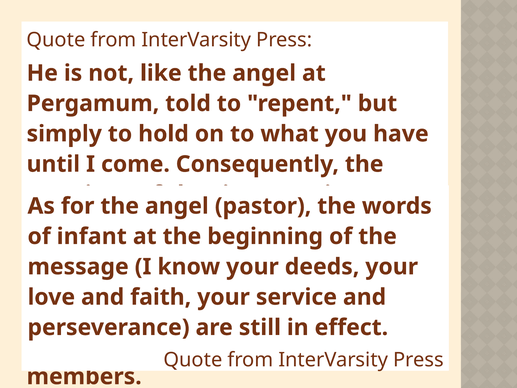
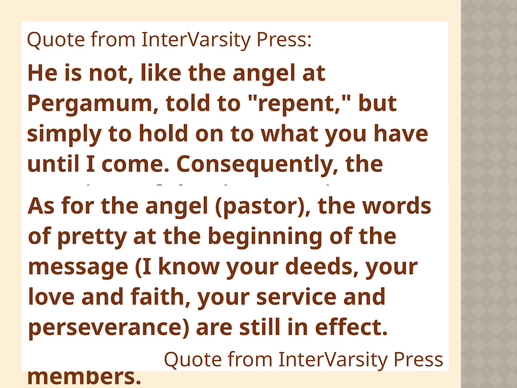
infant: infant -> pretty (92, 236)
